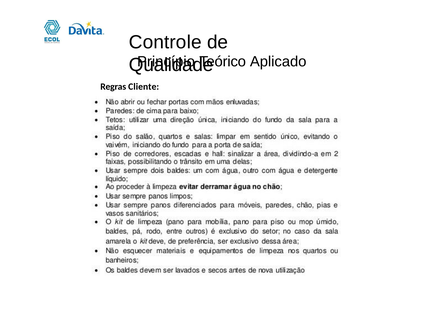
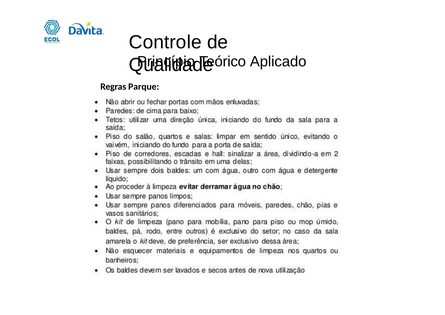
Cliente: Cliente -> Parque (144, 87)
